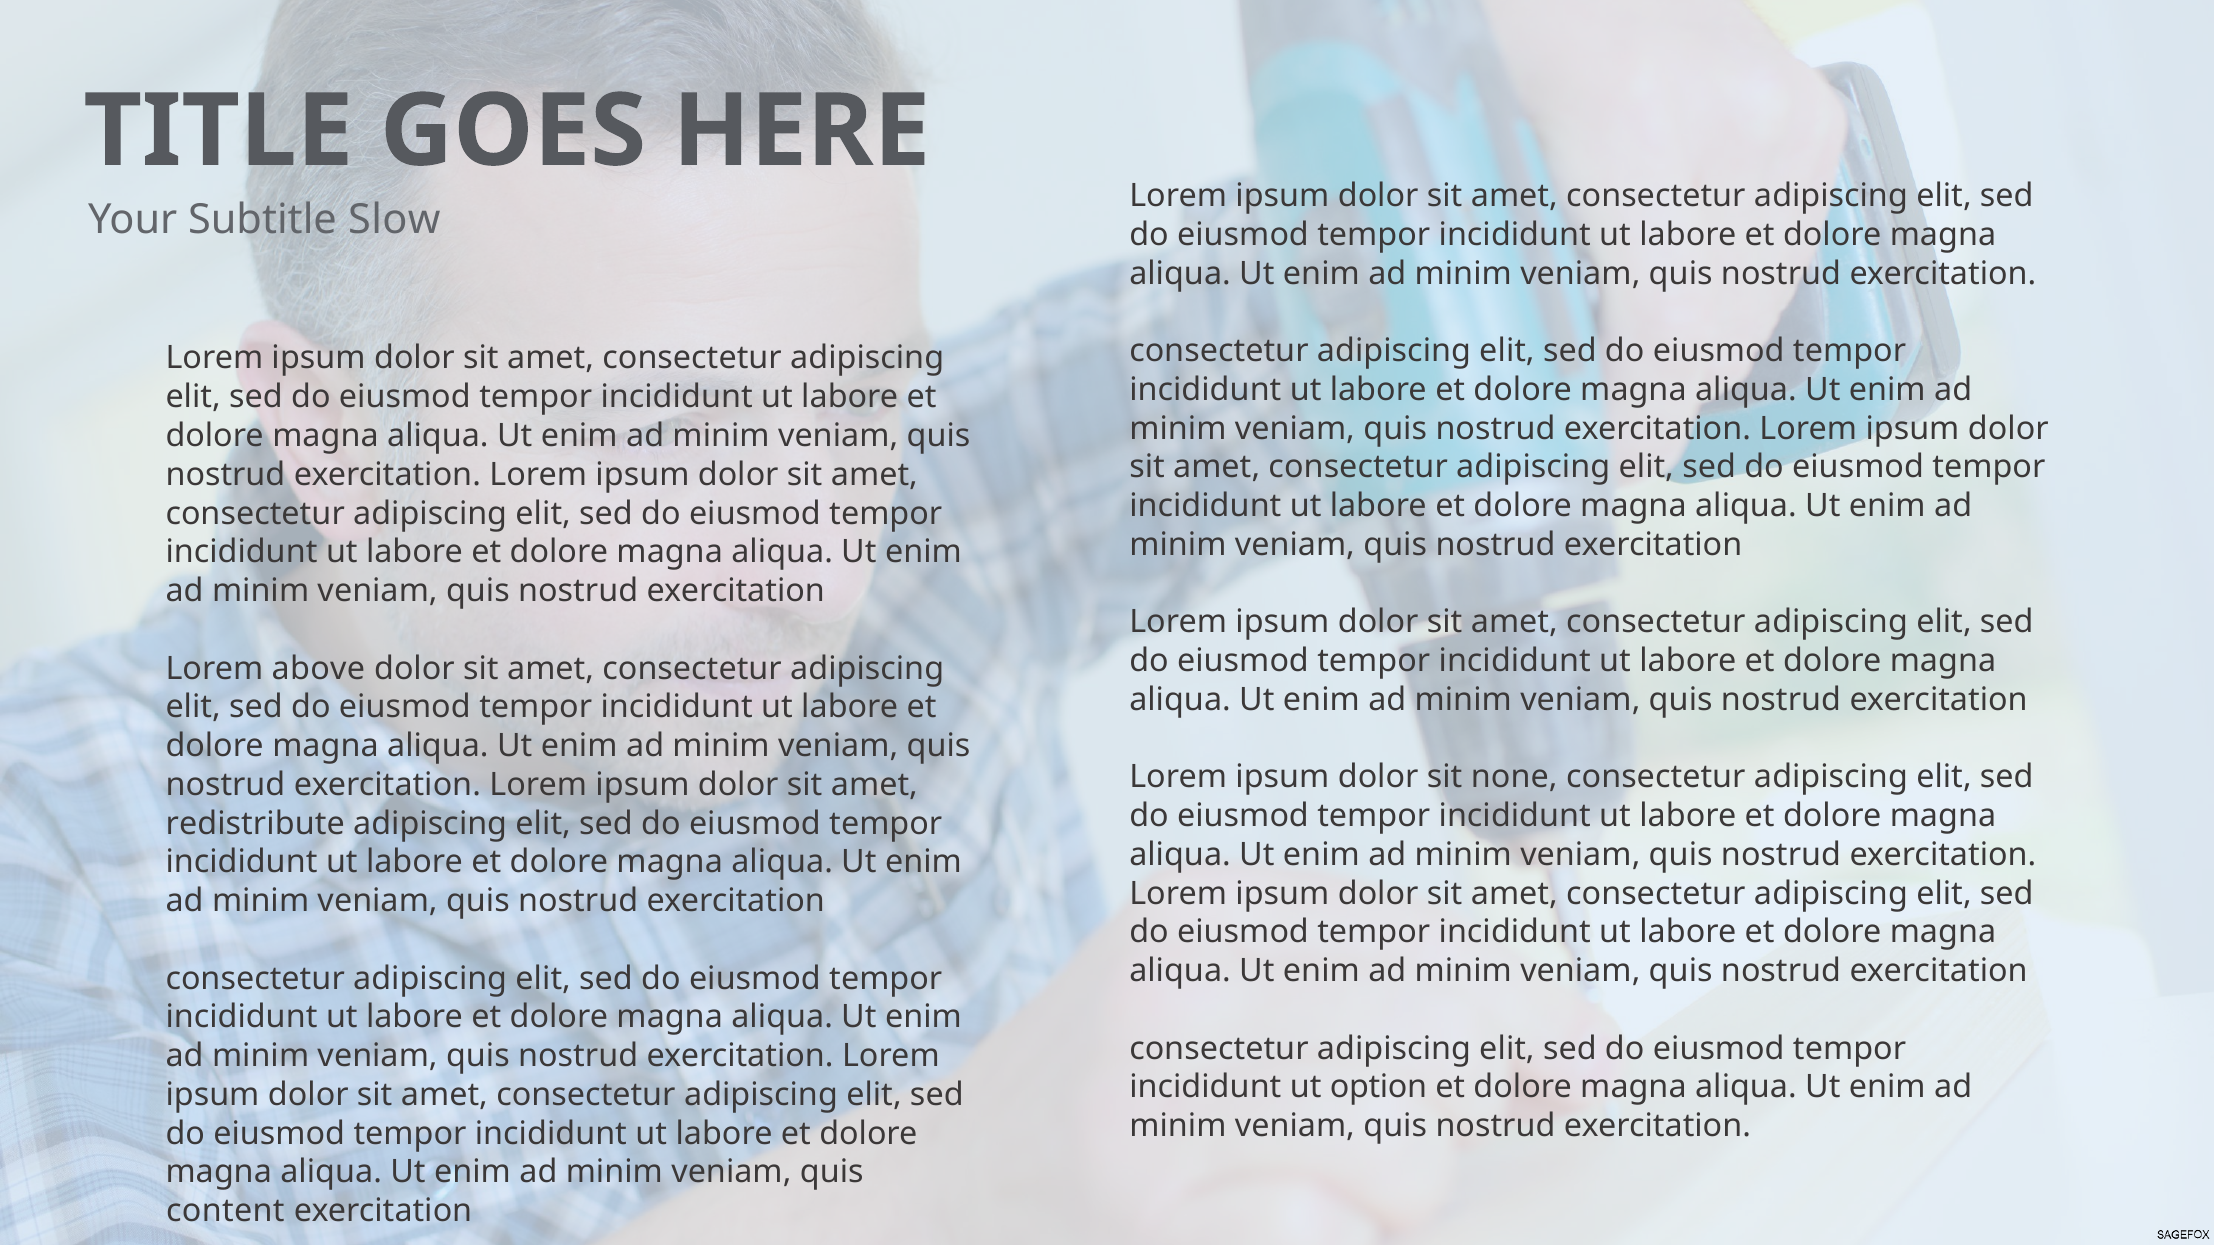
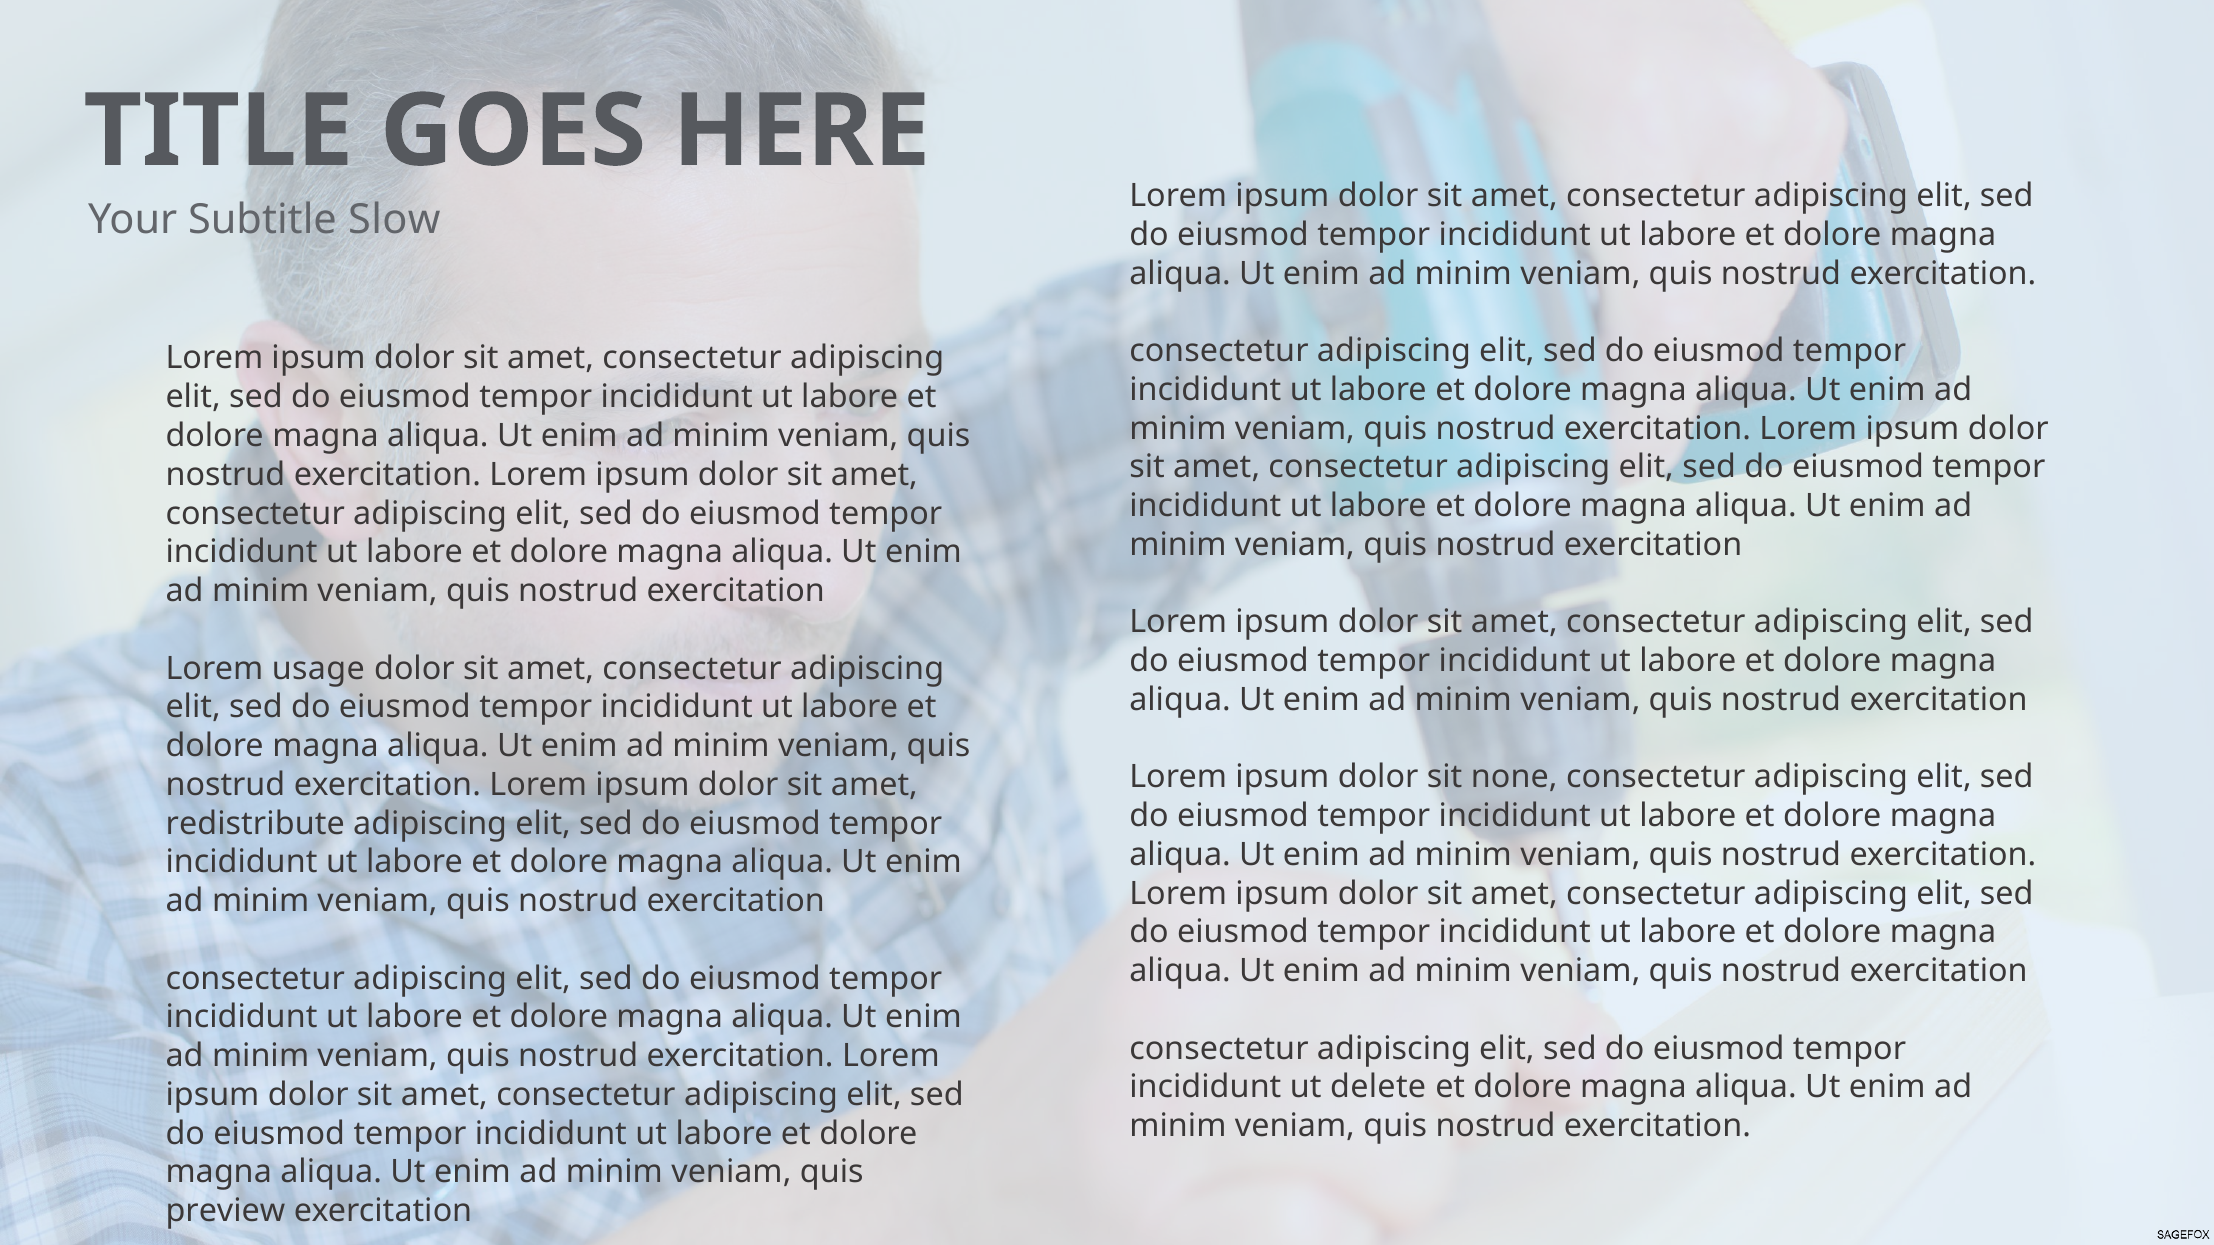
above: above -> usage (318, 669)
option: option -> delete (1378, 1088)
content: content -> preview (225, 1211)
